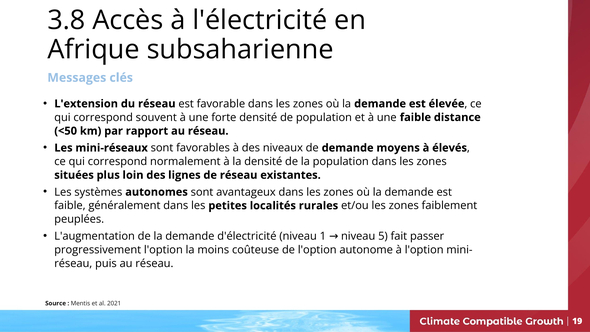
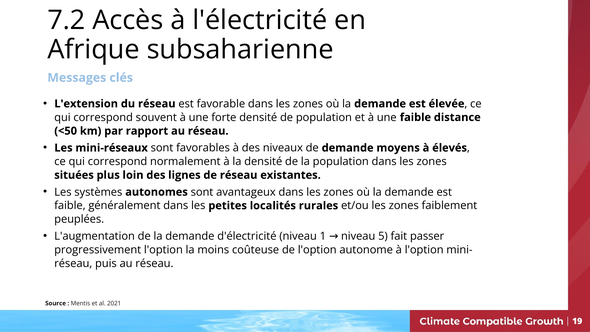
3.8: 3.8 -> 7.2 (66, 20)
